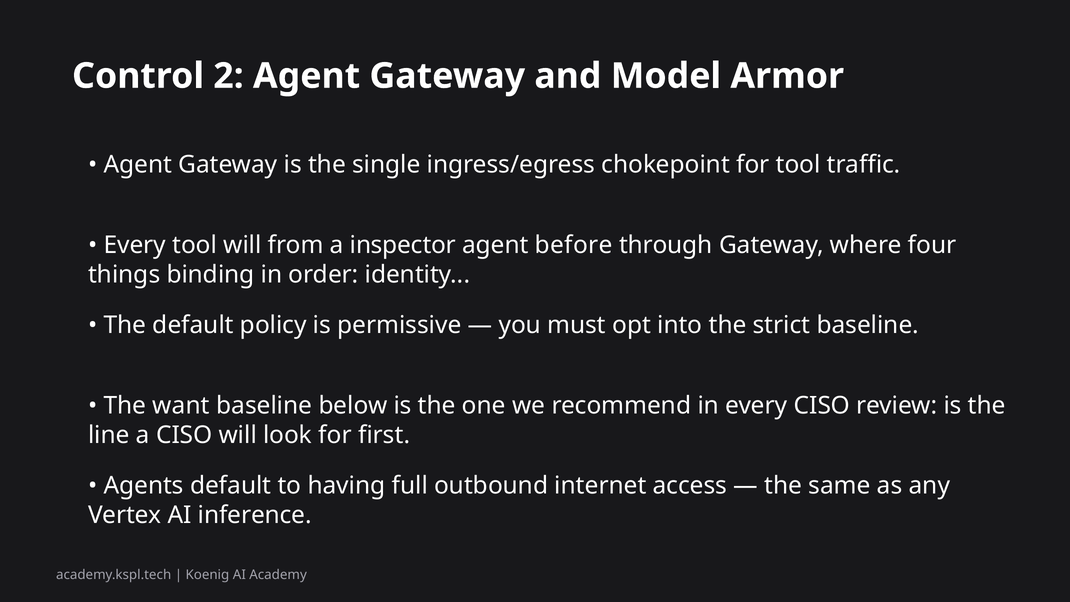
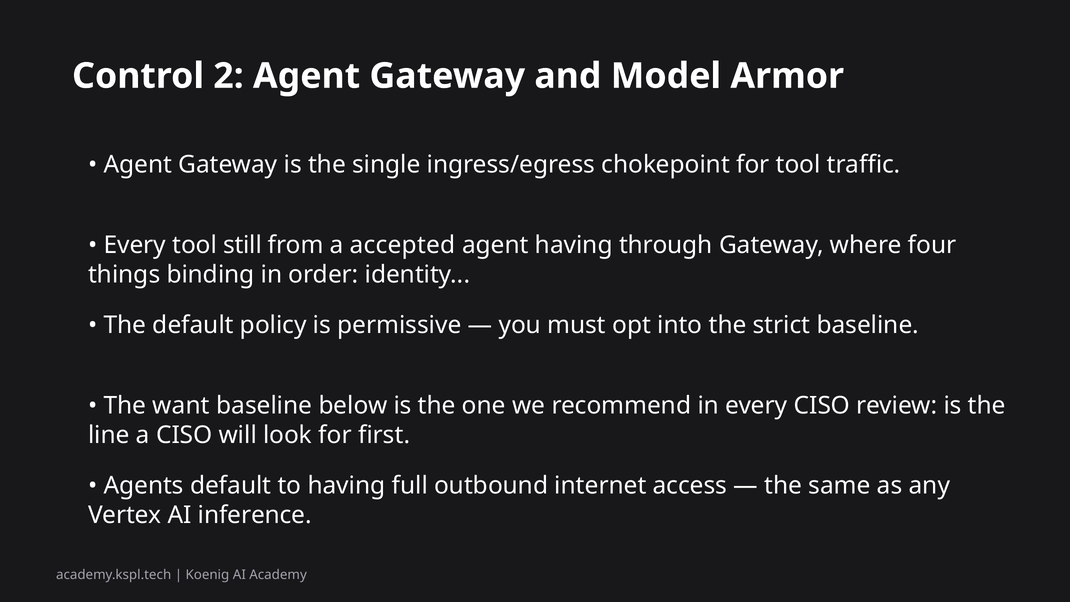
tool will: will -> still (243, 245)
inspector: inspector -> accepted (403, 245)
agent before: before -> having (574, 245)
